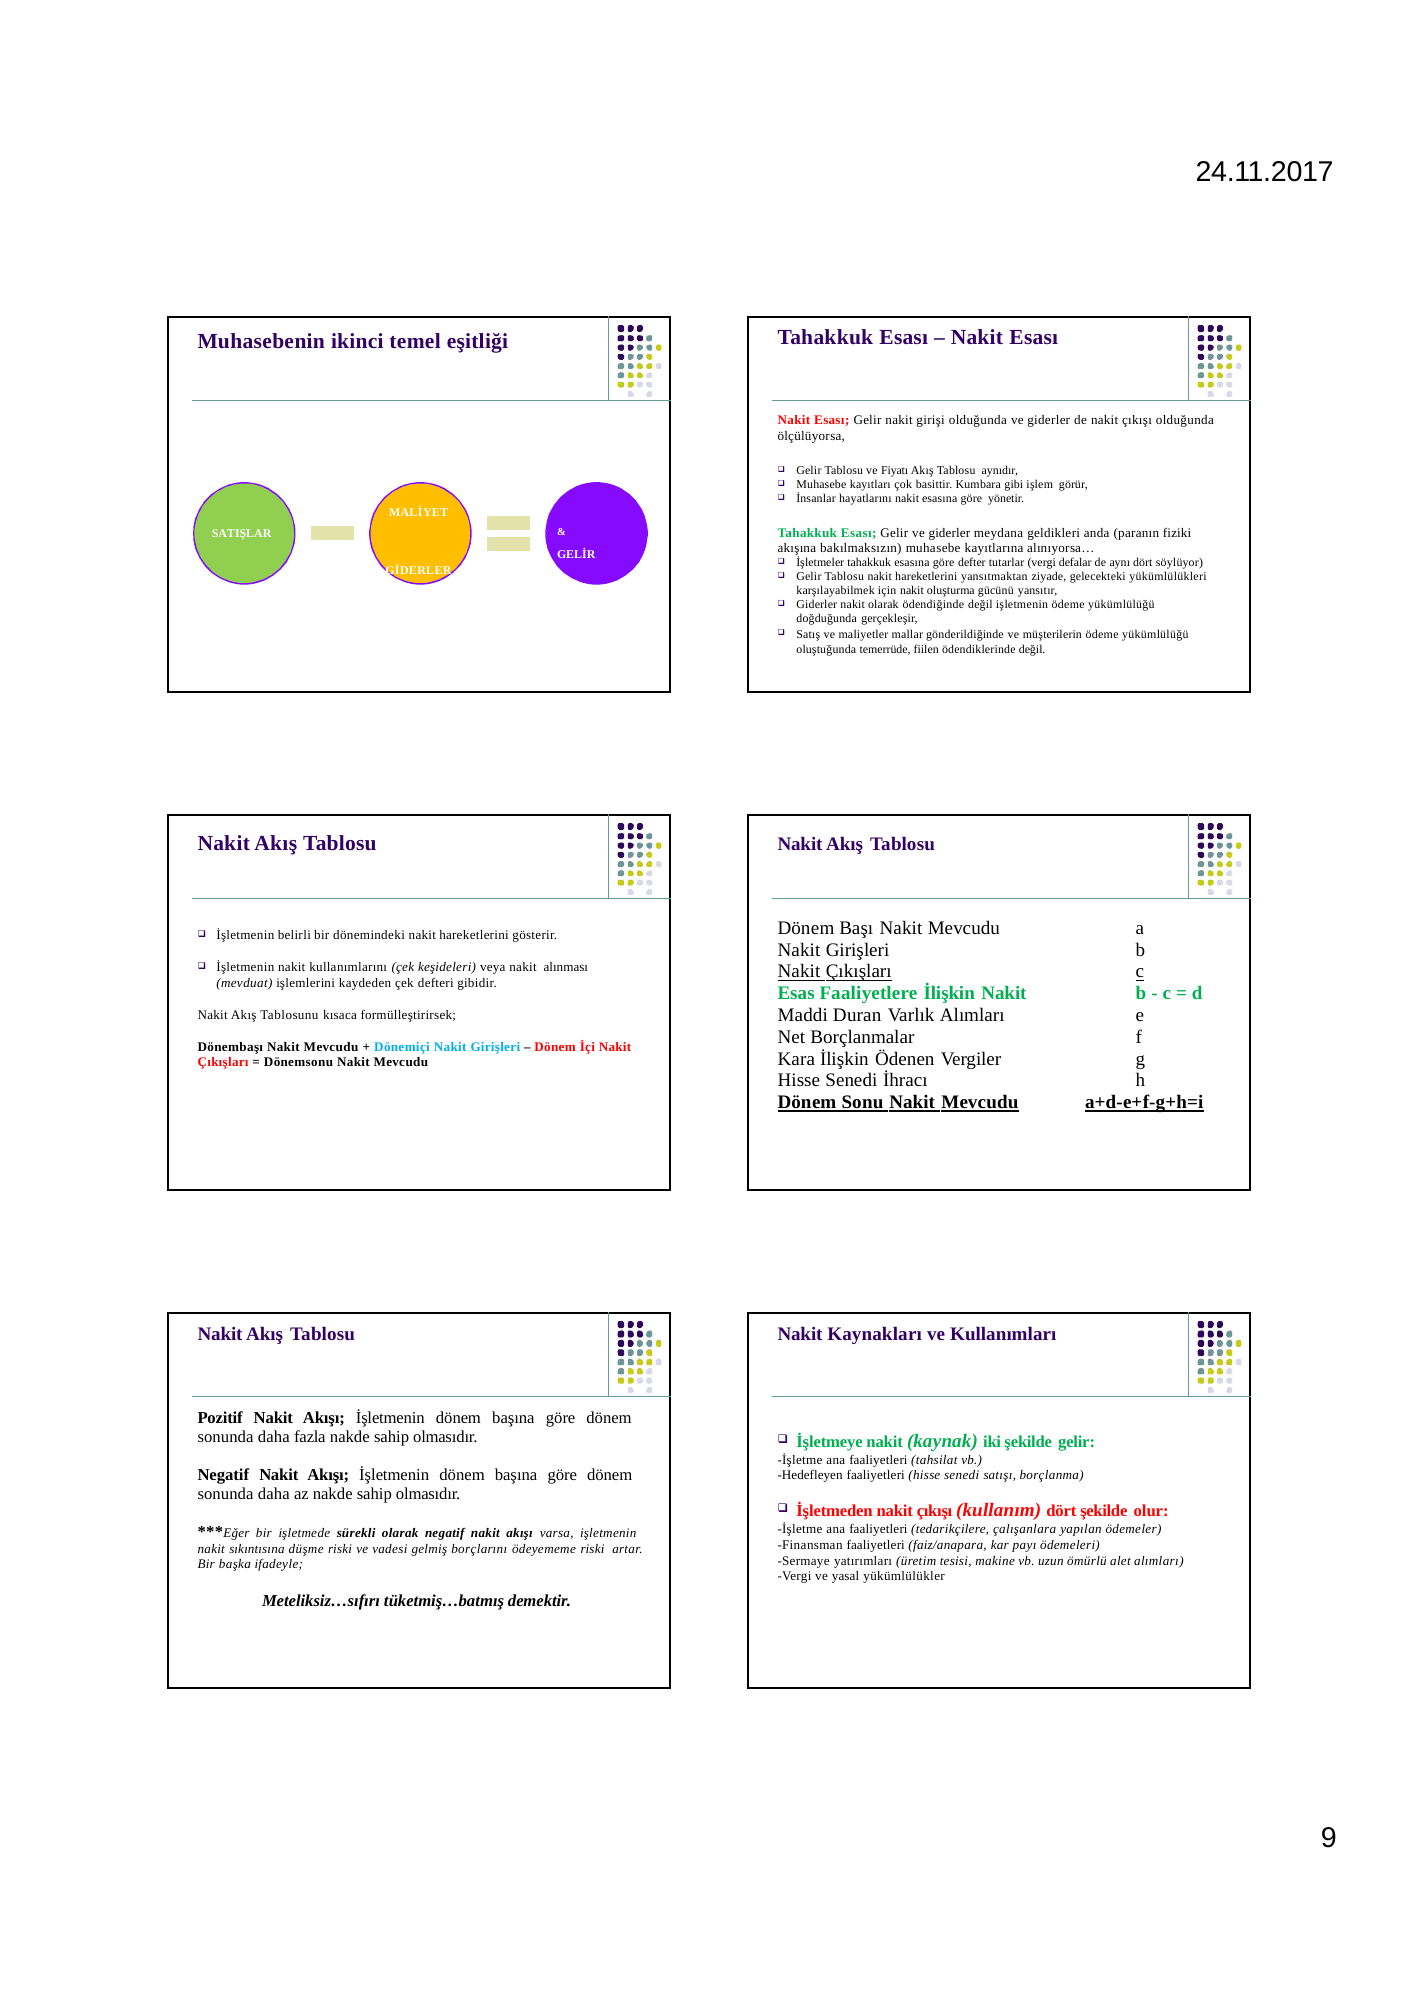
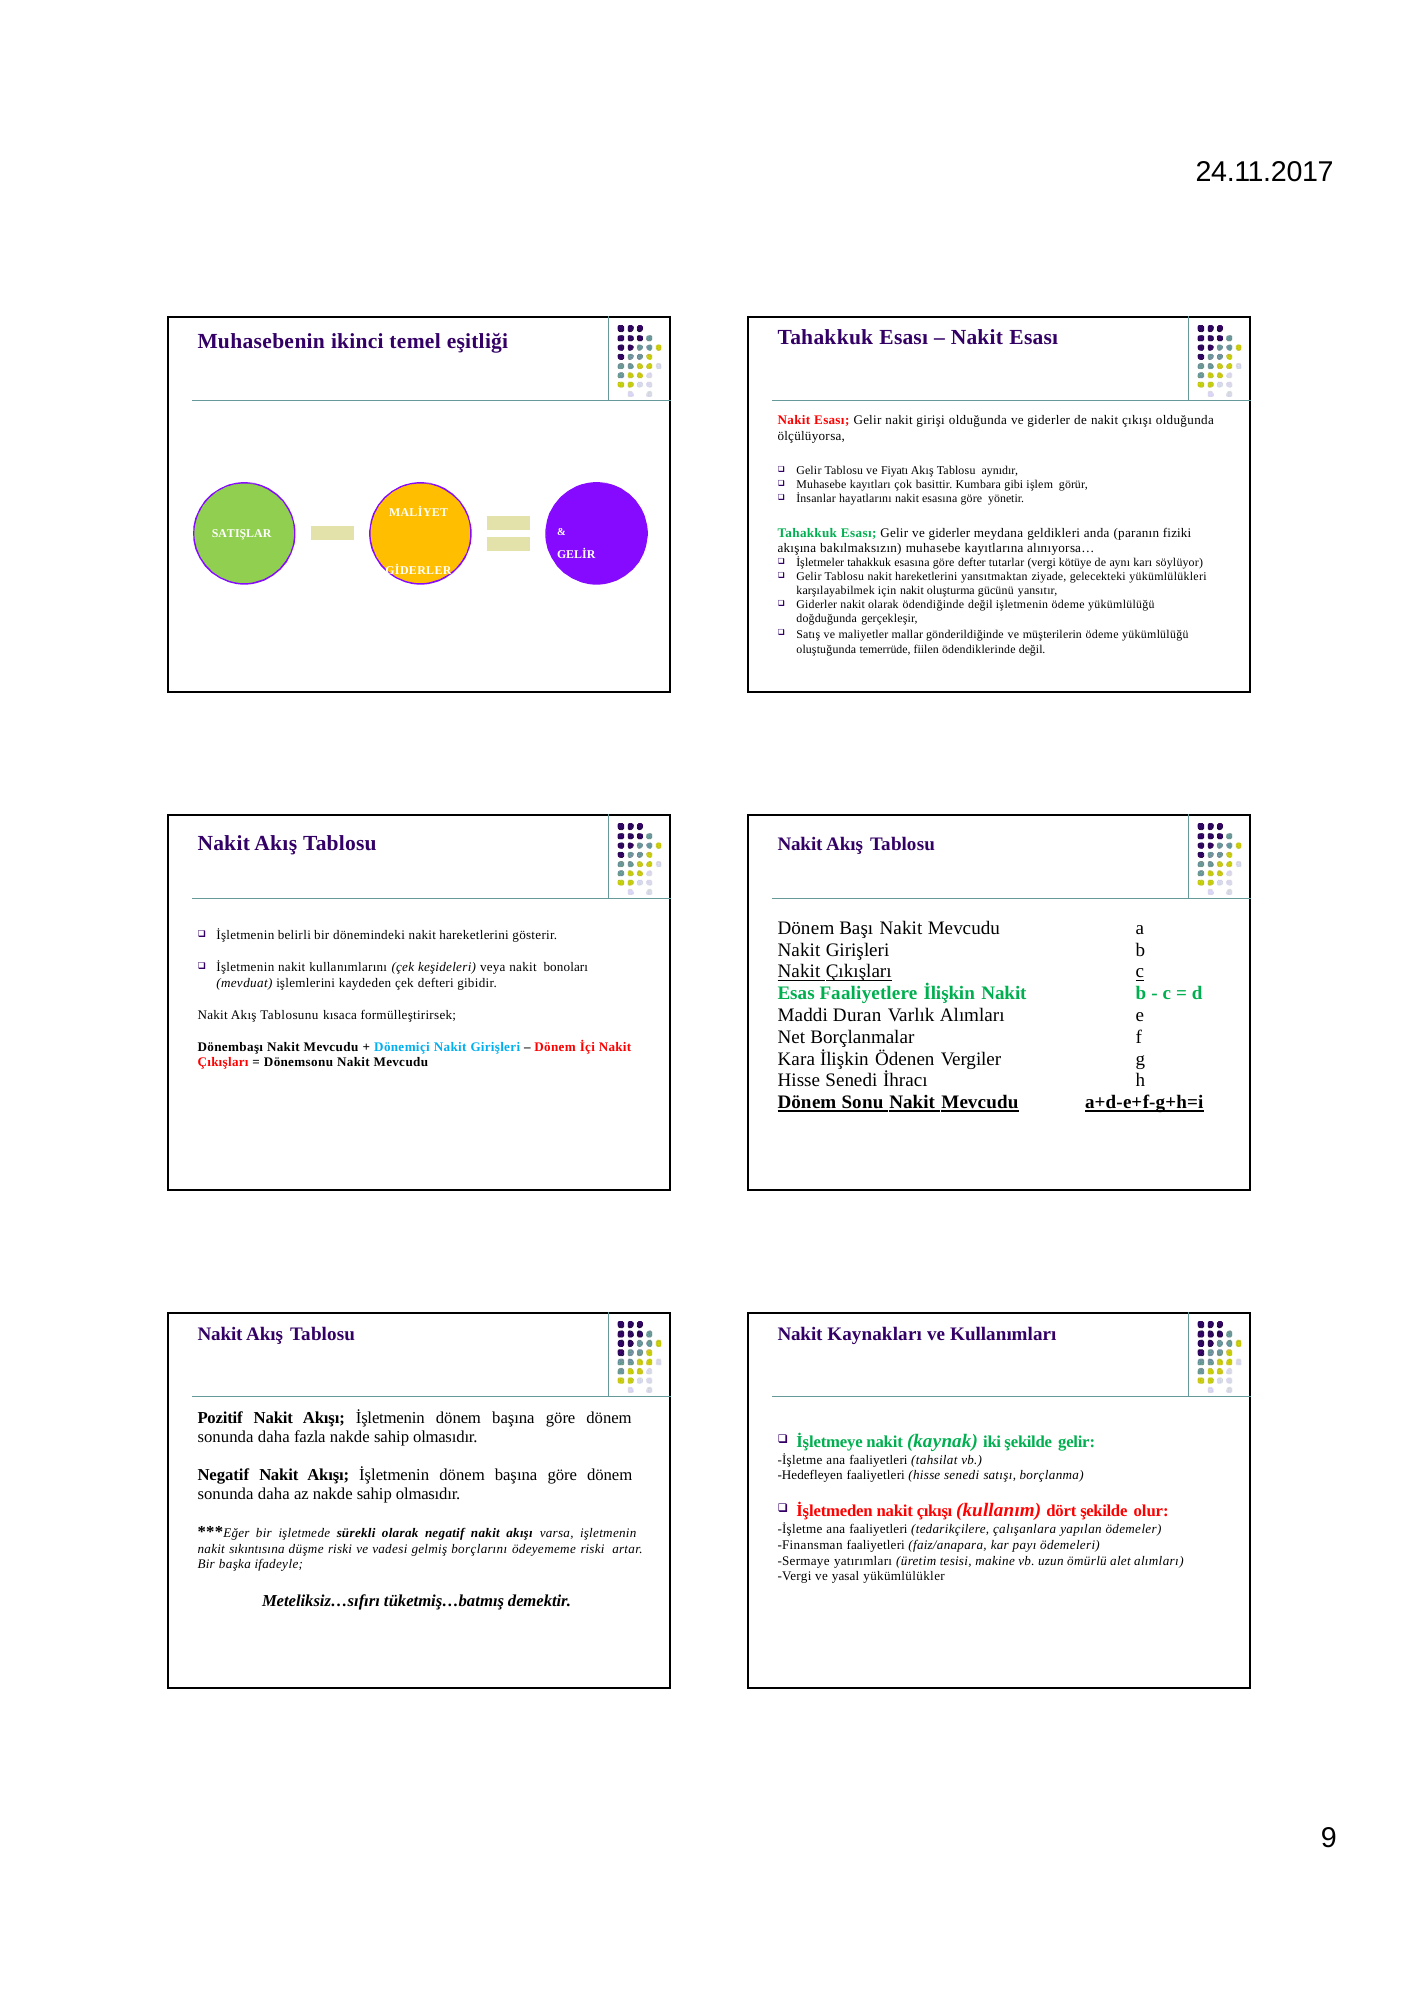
defalar: defalar -> kötüye (1075, 563)
aynı dört: dört -> karı (1143, 563)
alınması: alınması -> bonoları (566, 967)
